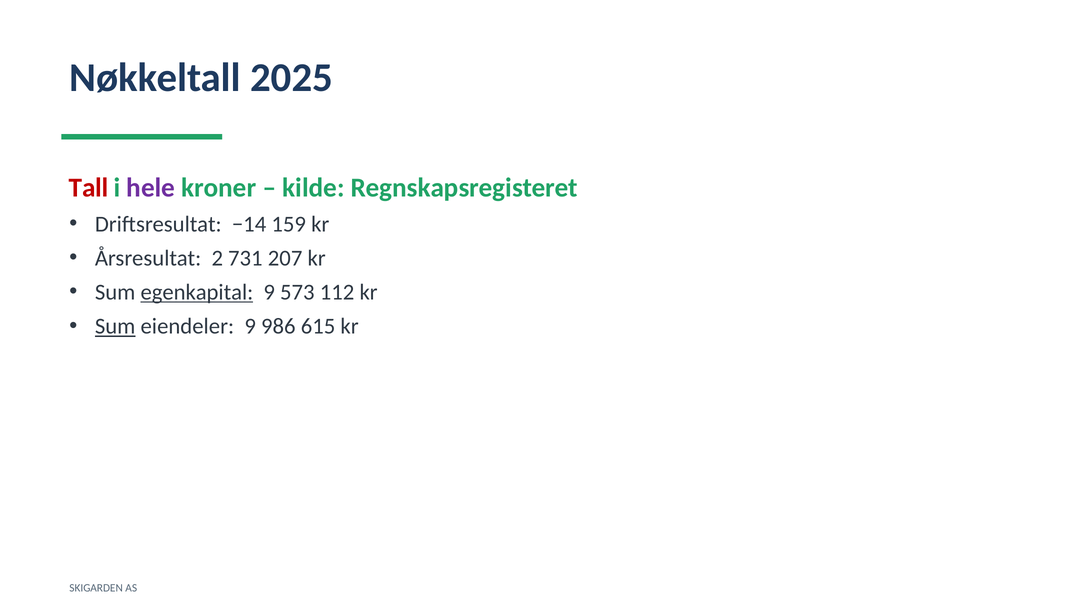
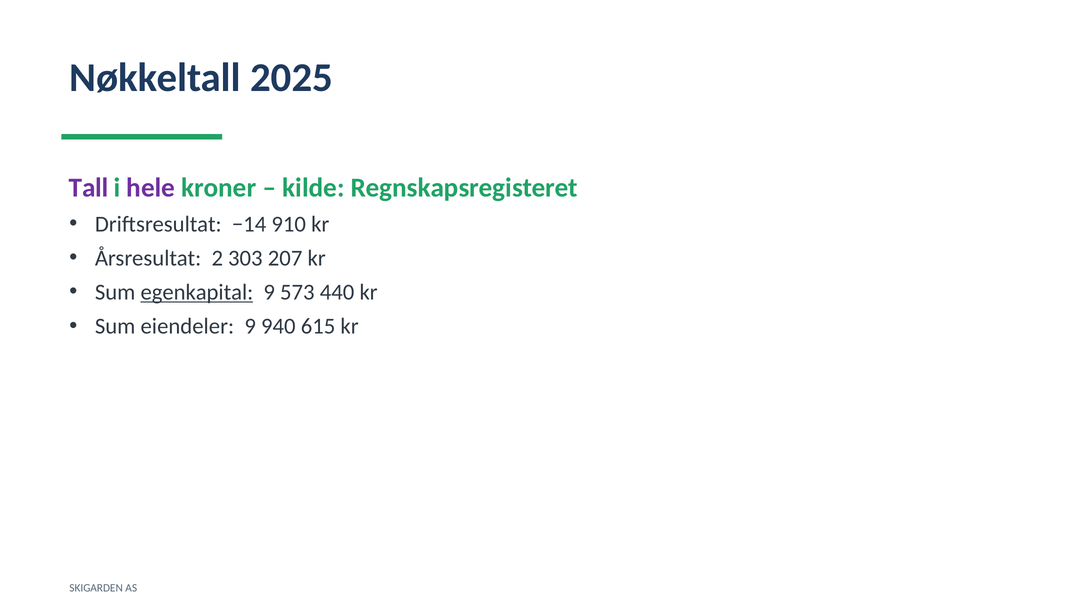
Tall colour: red -> purple (89, 188)
159: 159 -> 910 (289, 224)
731: 731 -> 303 (245, 258)
112: 112 -> 440 (337, 292)
Sum underline: present -> none (115, 326)
986: 986 -> 940 (278, 326)
